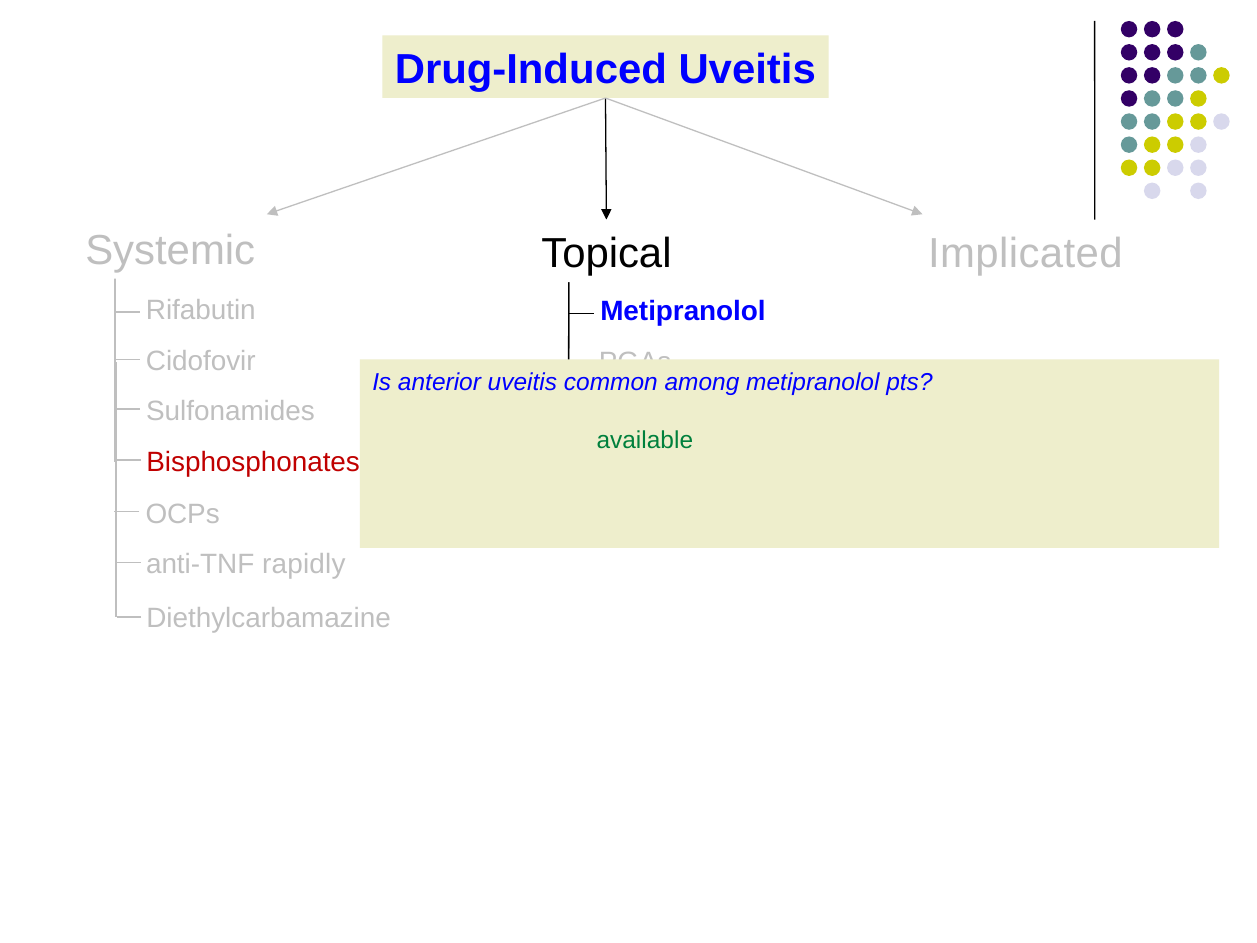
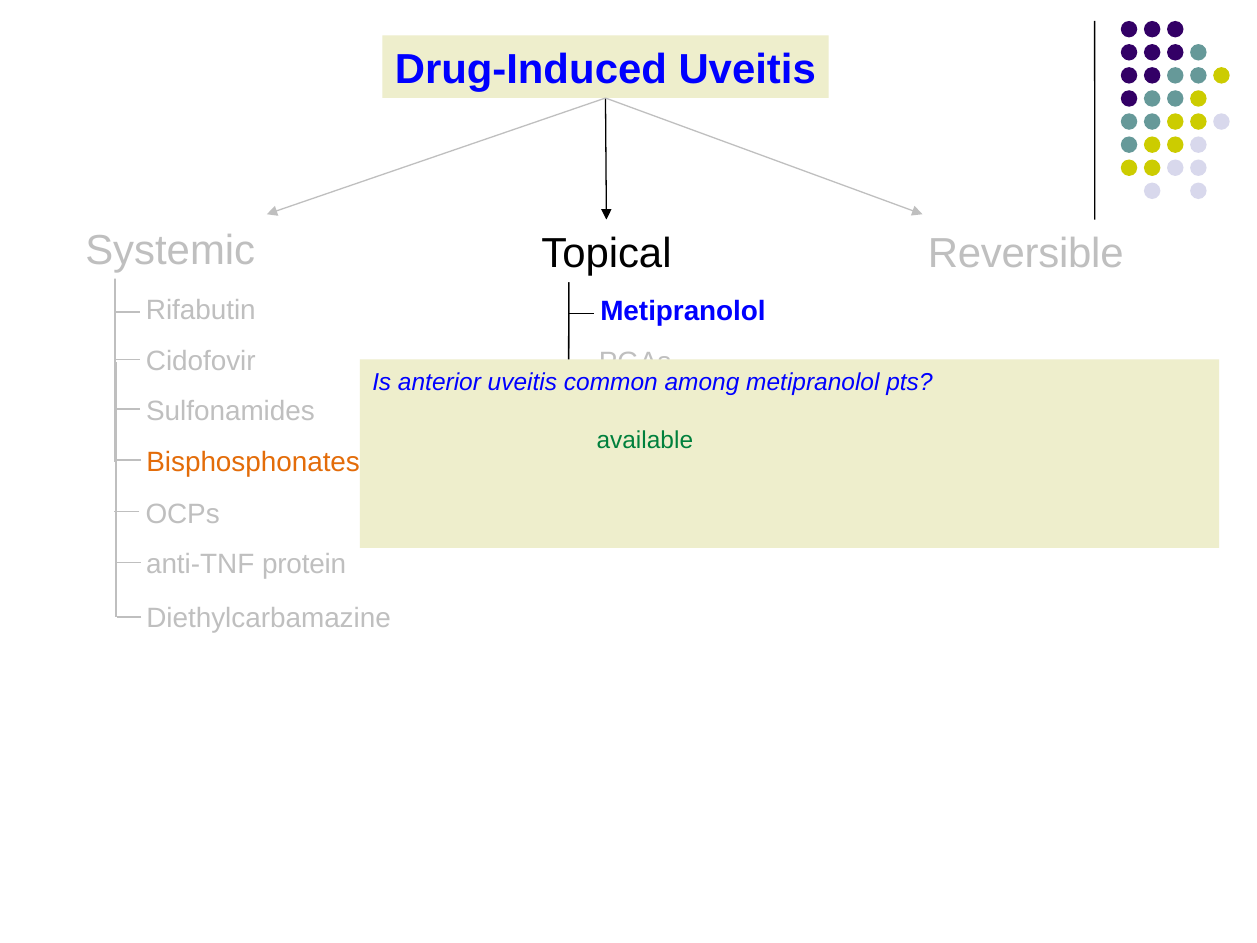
Implicated: Implicated -> Reversible (1026, 254)
Bisphosphonates colour: red -> orange (253, 462)
rapidly: rapidly -> protein (304, 565)
